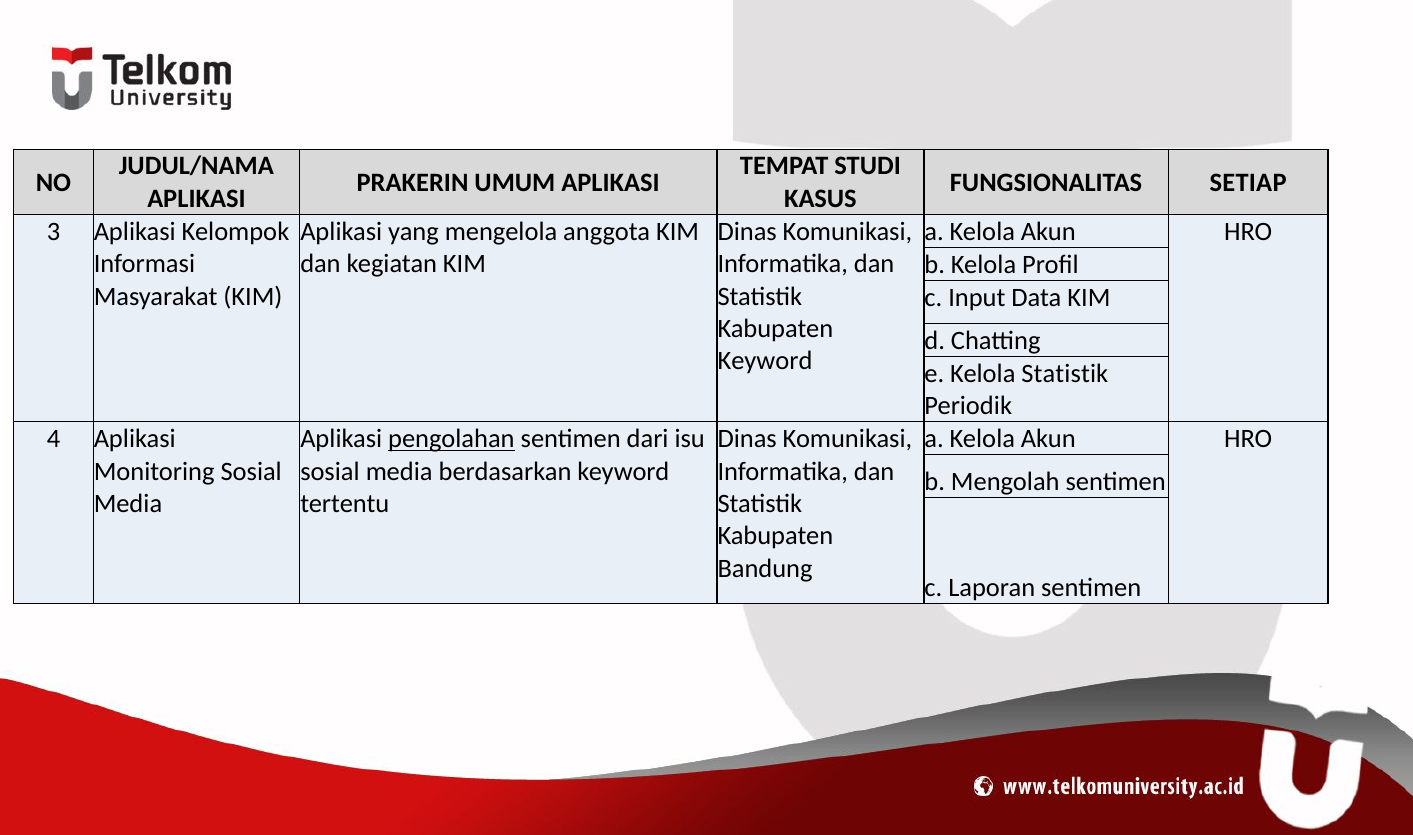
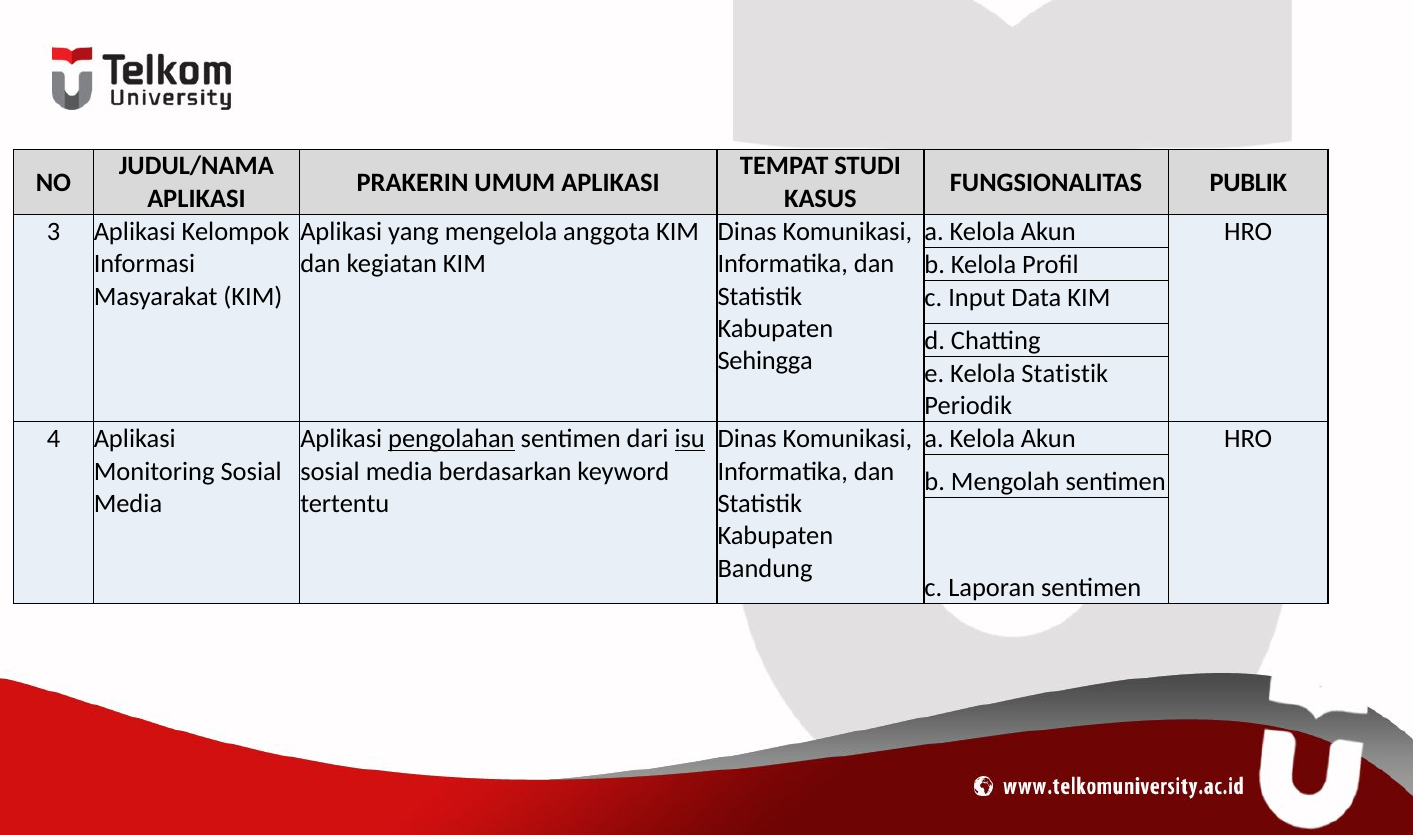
SETIAP: SETIAP -> PUBLIK (1248, 182)
Keyword: Keyword -> Sehingga (765, 361)
isu underline: none -> present (690, 439)
